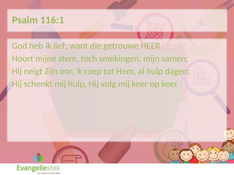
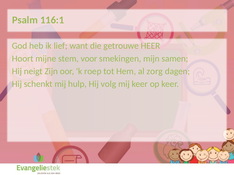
toch: toch -> voor (89, 59)
al hulp: hulp -> zorg (155, 71)
